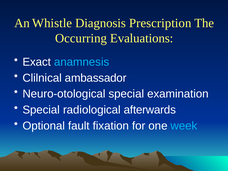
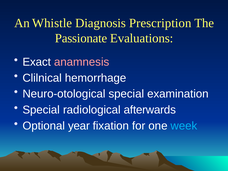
Occurring: Occurring -> Passionate (81, 38)
anamnesis colour: light blue -> pink (82, 62)
ambassador: ambassador -> hemorrhage (96, 78)
fault: fault -> year (79, 126)
